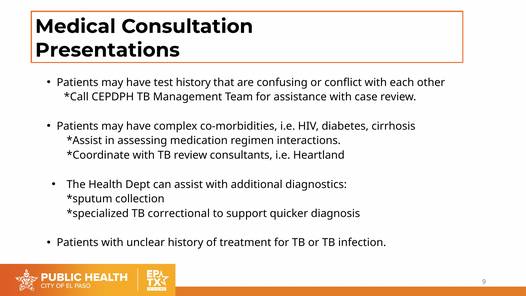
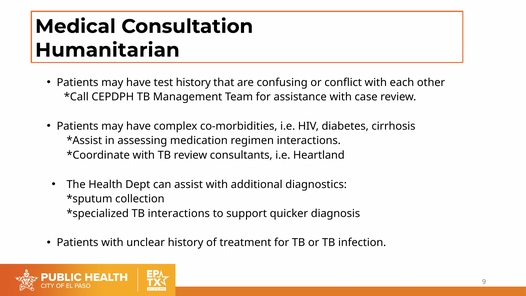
Presentations: Presentations -> Humanitarian (107, 50)
TB correctional: correctional -> interactions (179, 213)
